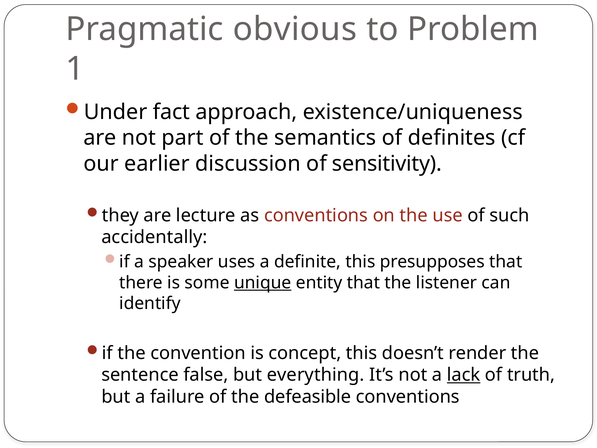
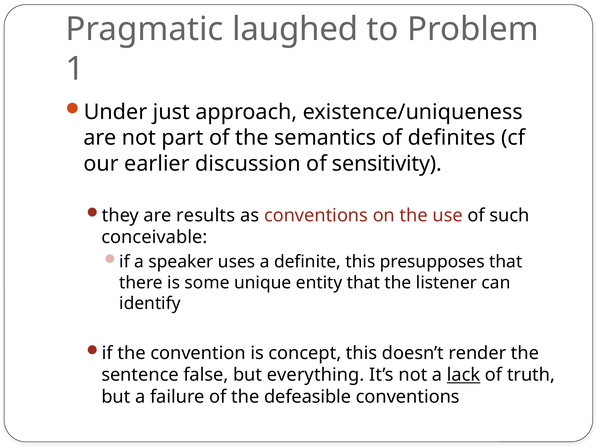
obvious: obvious -> laughed (295, 29)
fact: fact -> just (171, 112)
lecture: lecture -> results (206, 215)
accidentally: accidentally -> conceivable (154, 237)
unique underline: present -> none (263, 282)
